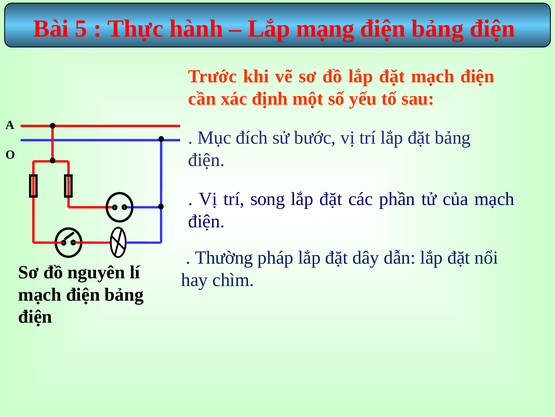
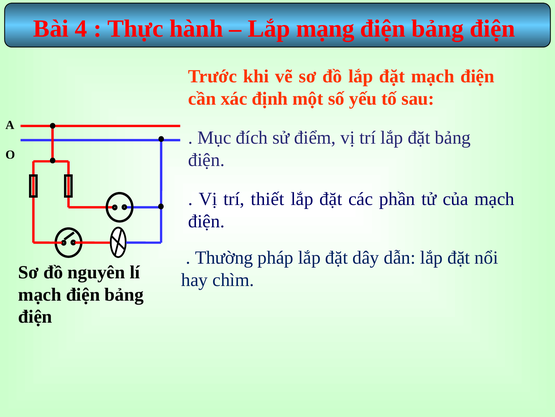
5: 5 -> 4 (81, 29)
bước: bước -> điểm (315, 138)
song: song -> thiết (268, 199)
